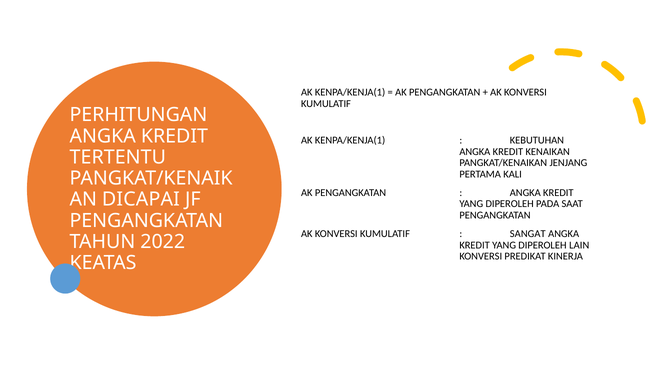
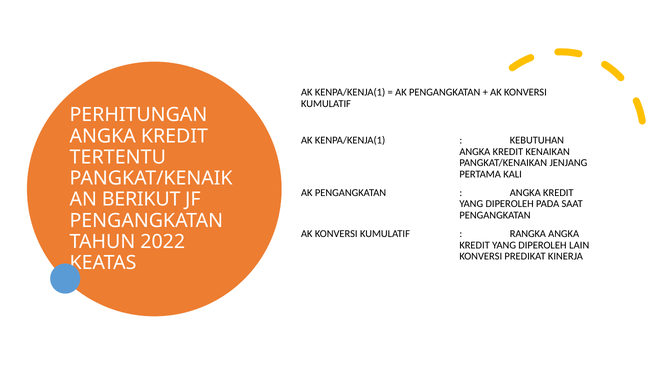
DICAPAI: DICAPAI -> BERIKUT (141, 199)
SANGAT: SANGAT -> RANGKA (528, 234)
